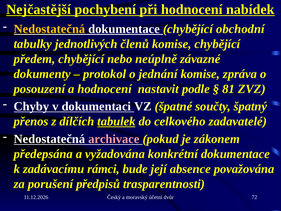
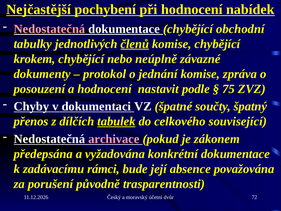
Nedostatečná colour: yellow -> pink (49, 29)
členů underline: none -> present (135, 44)
předem: předem -> krokem (35, 59)
81: 81 -> 75 (228, 89)
zadavatelé: zadavatelé -> související (238, 121)
předpisů: předpisů -> původně (98, 184)
